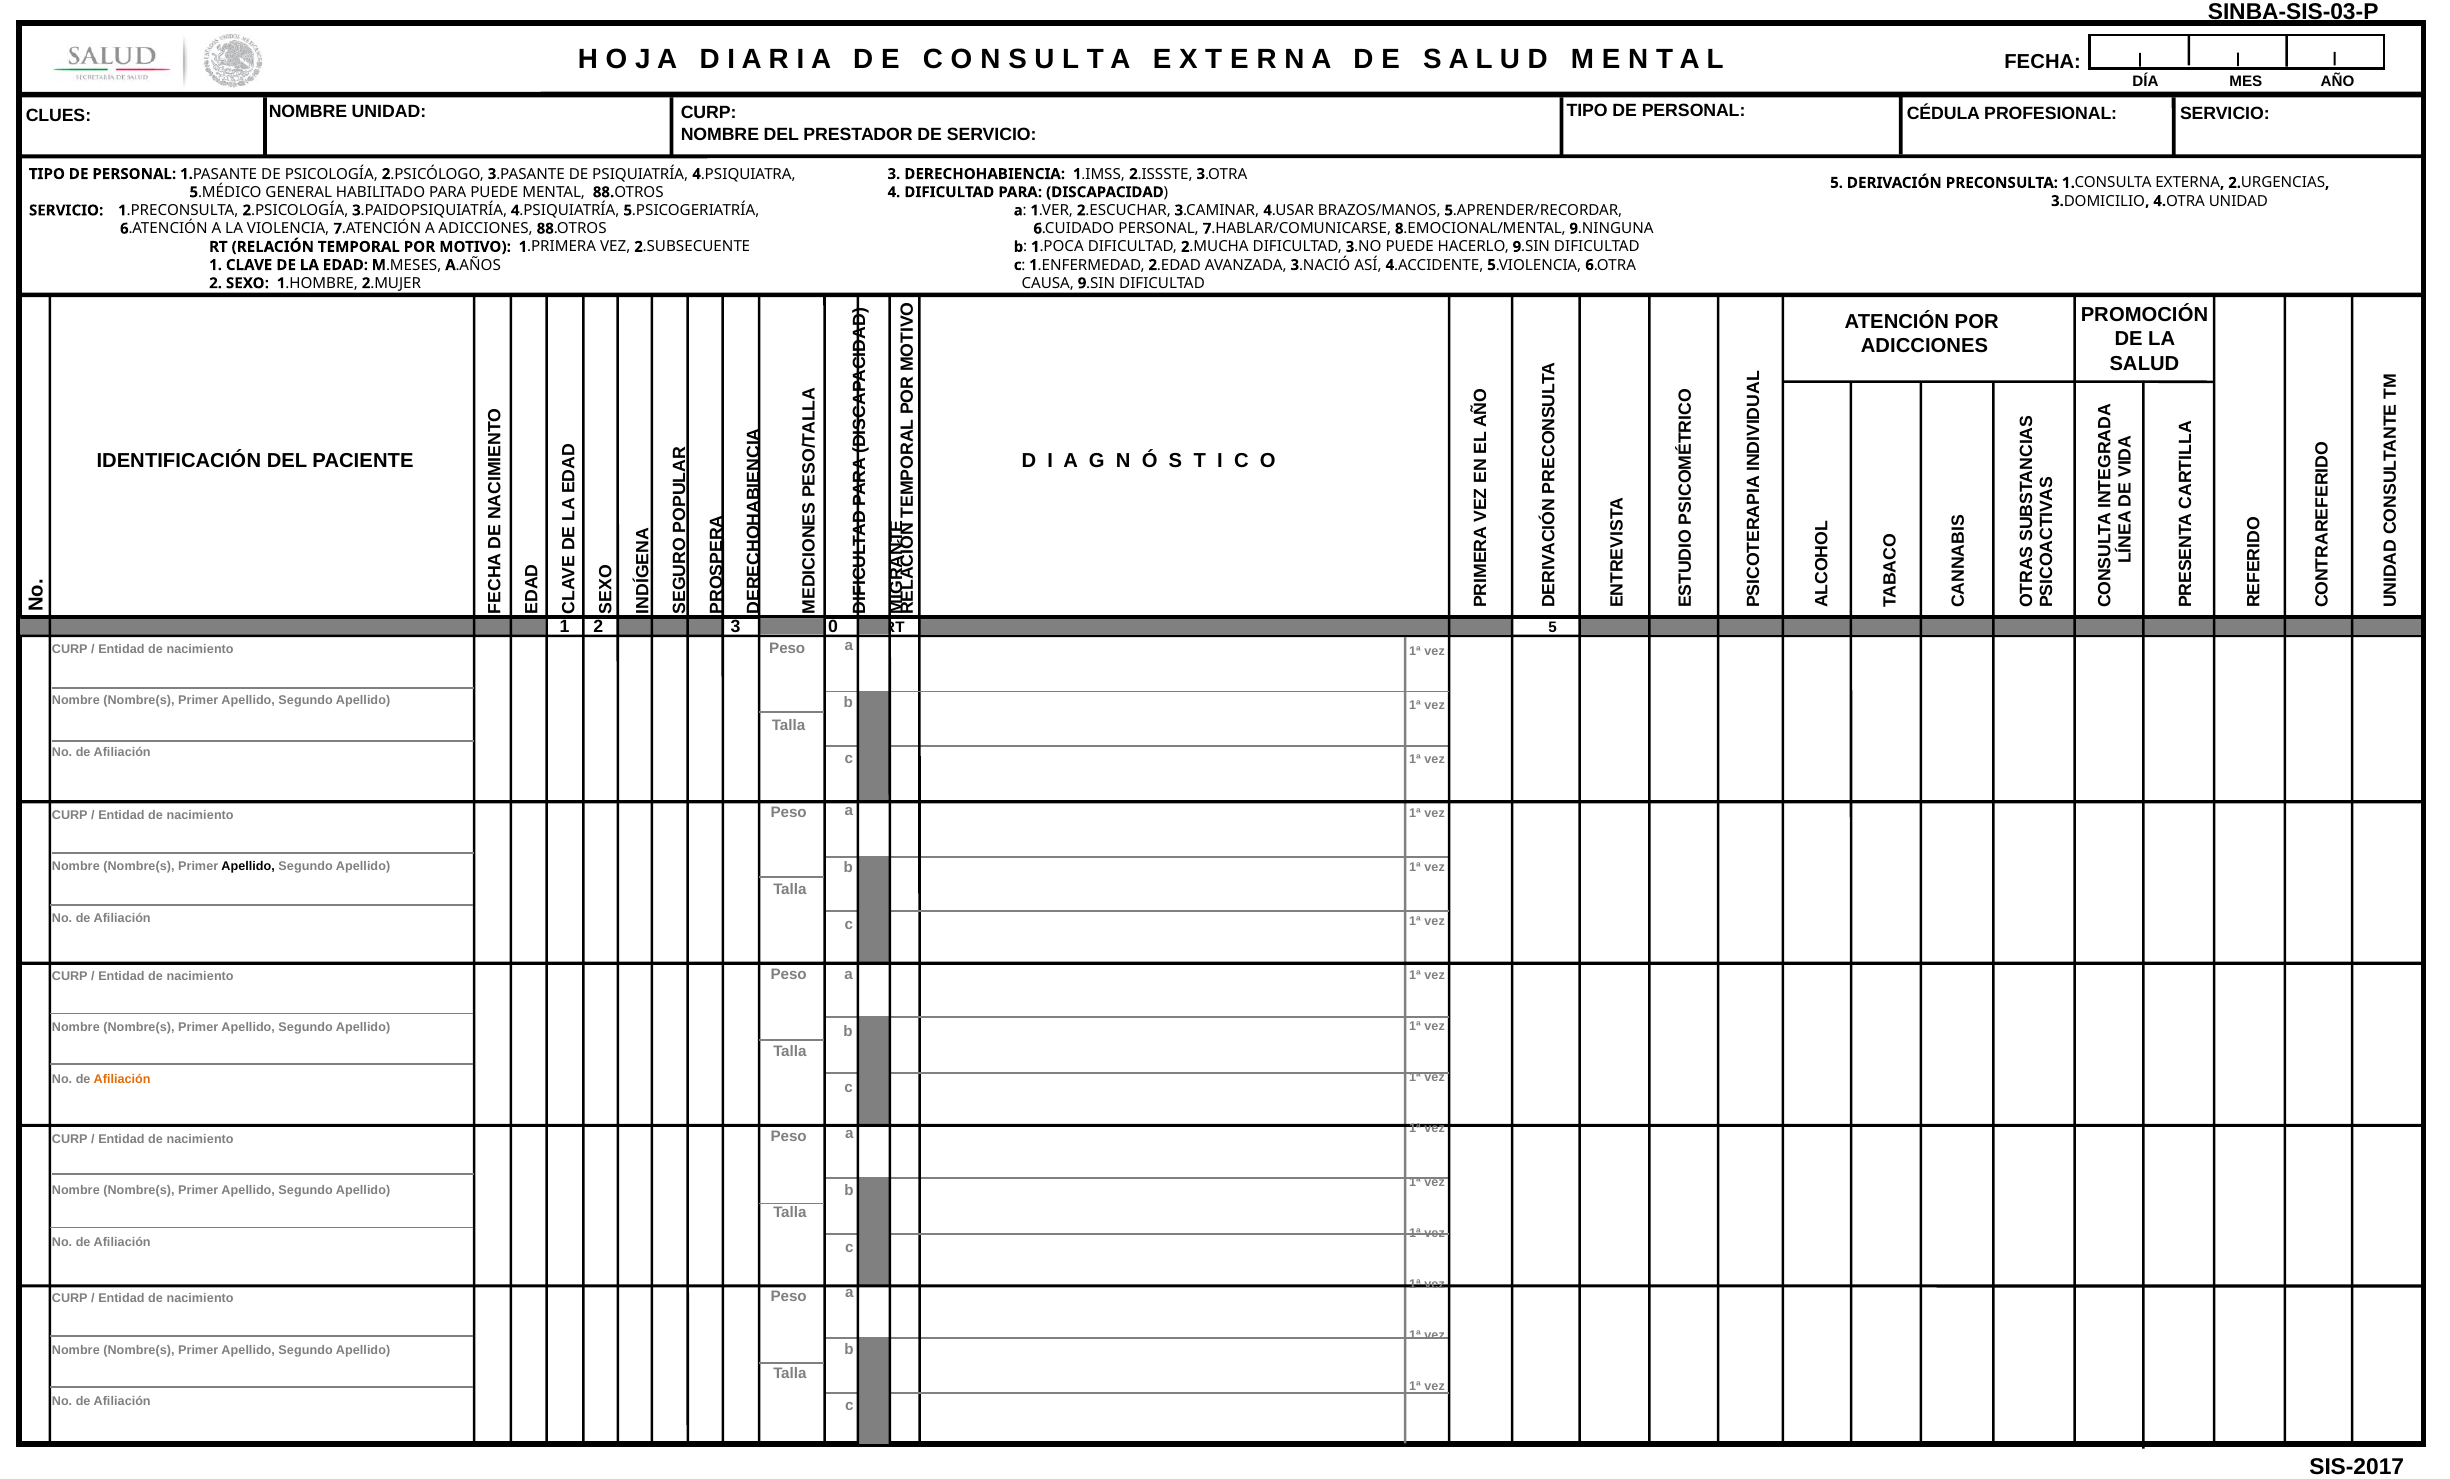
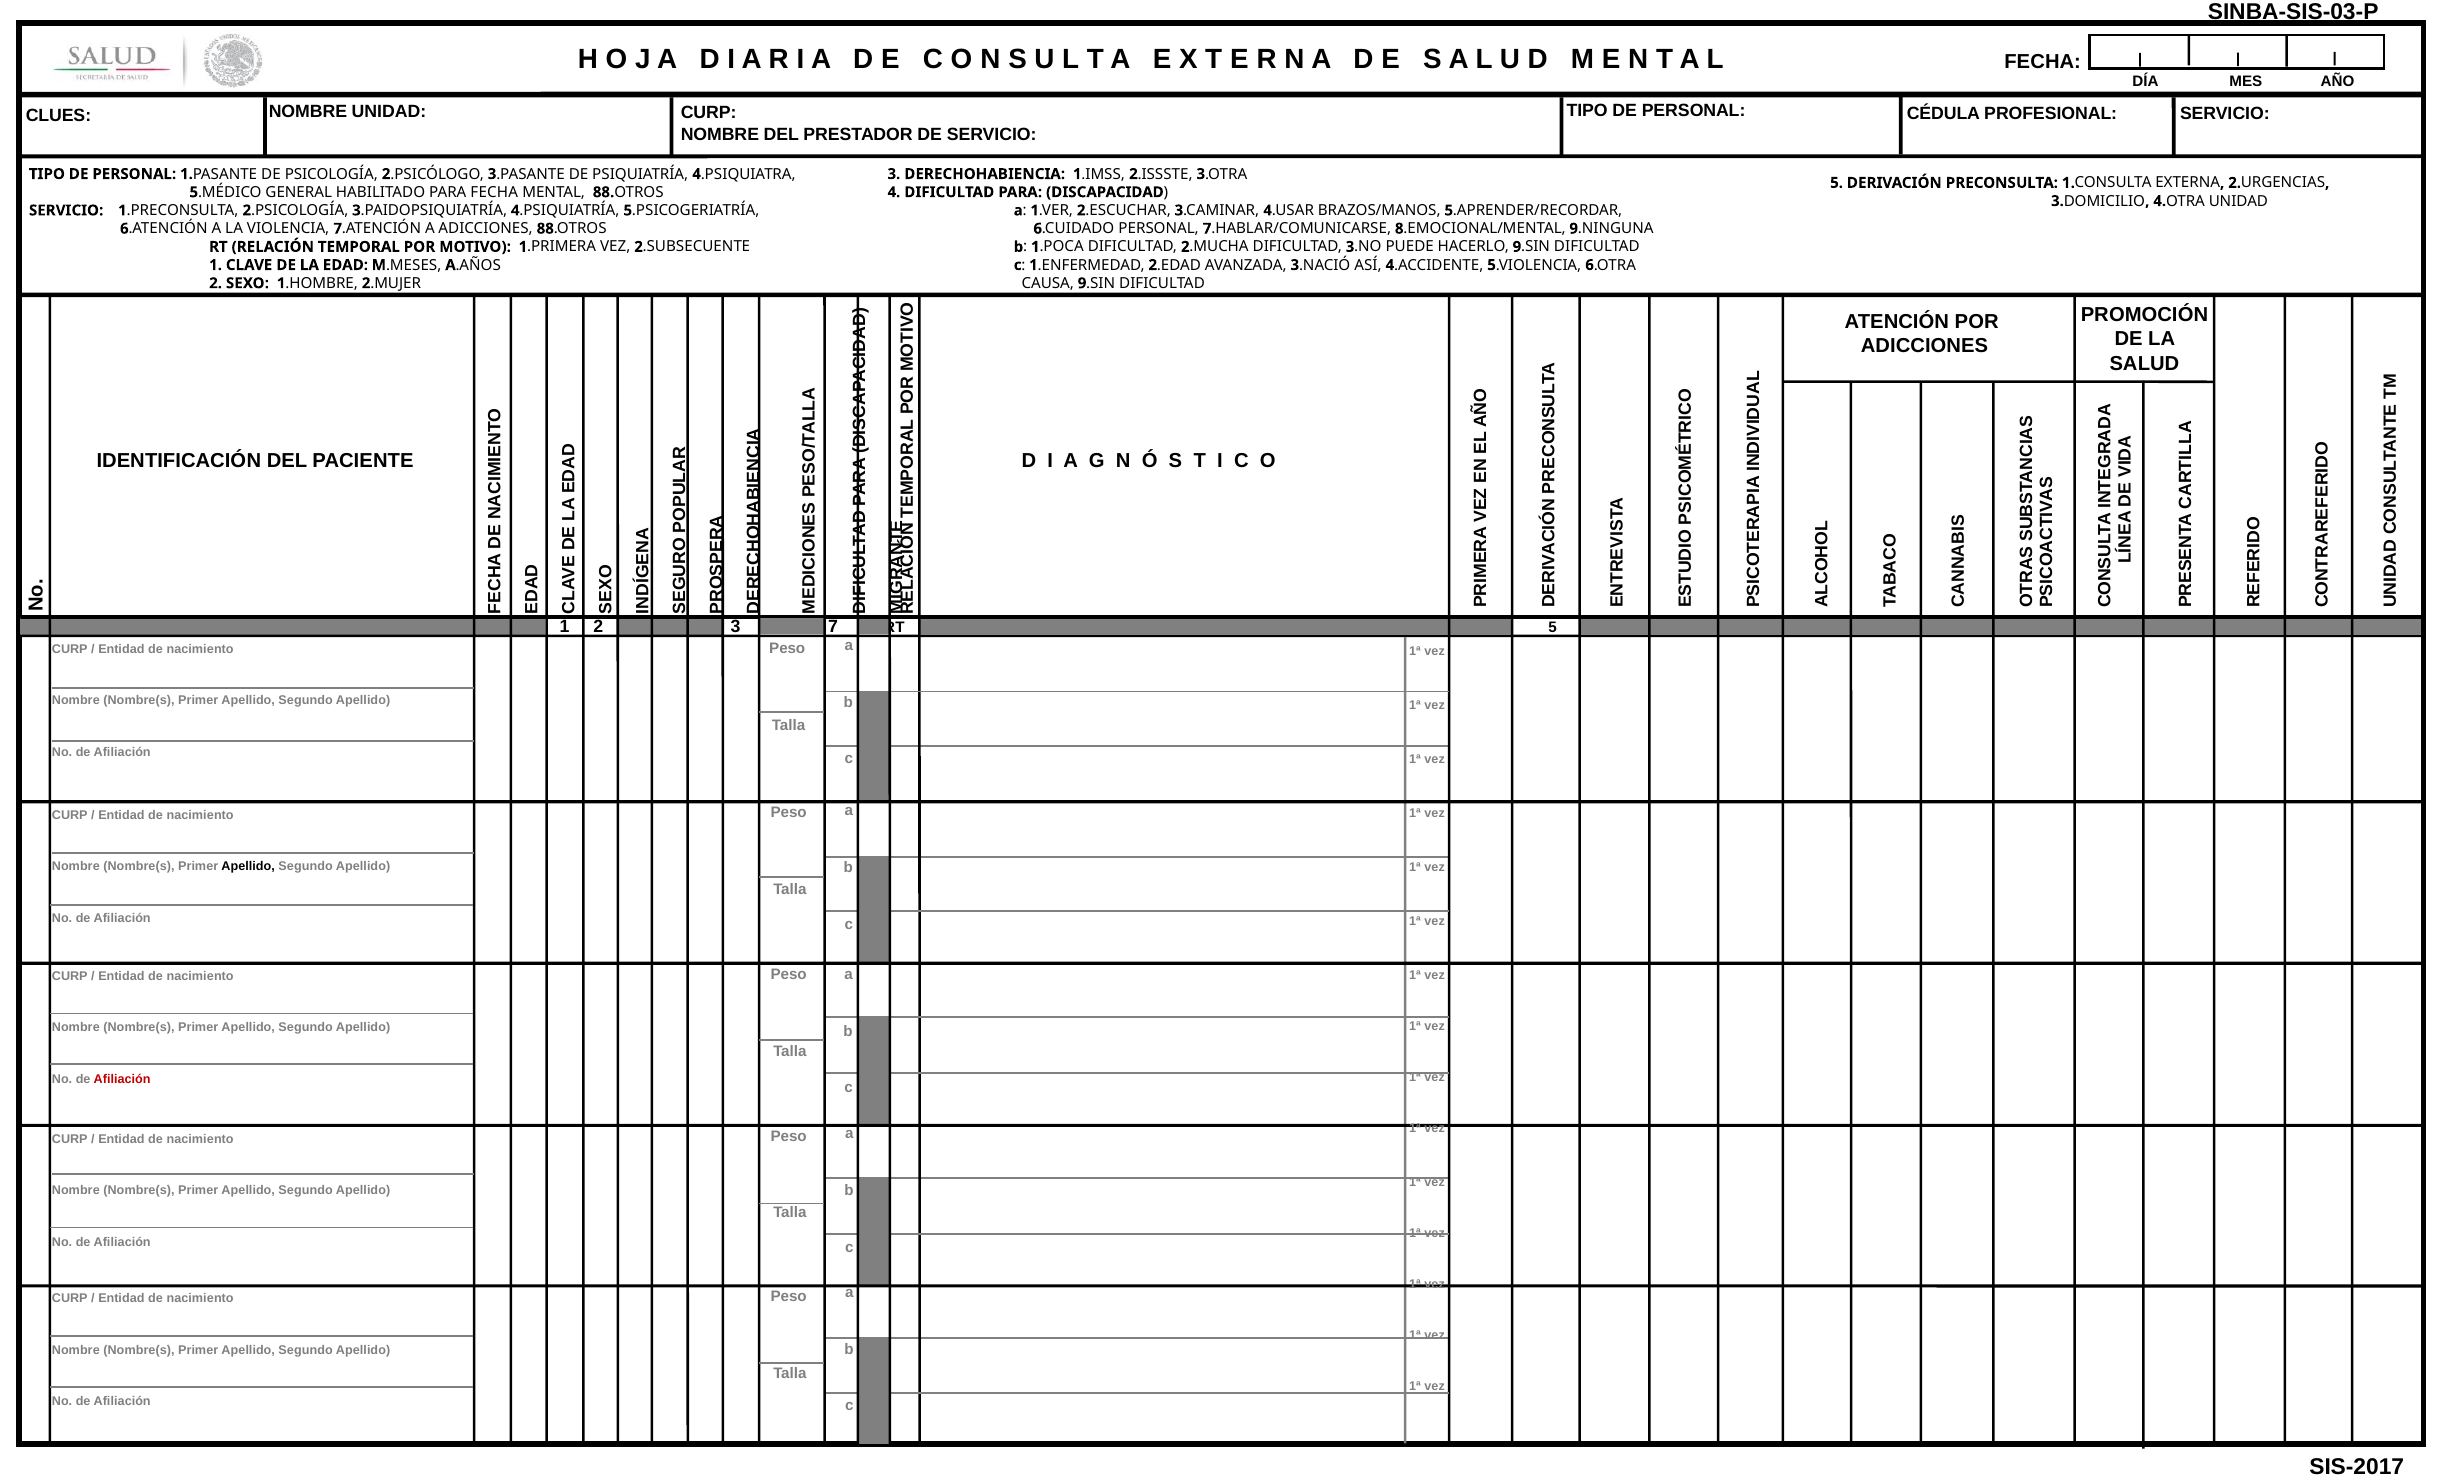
PARA PUEDE: PUEDE -> FECHA (494, 192)
0: 0 -> 7 (833, 627)
Afiliación colour: orange -> red (122, 1079)
